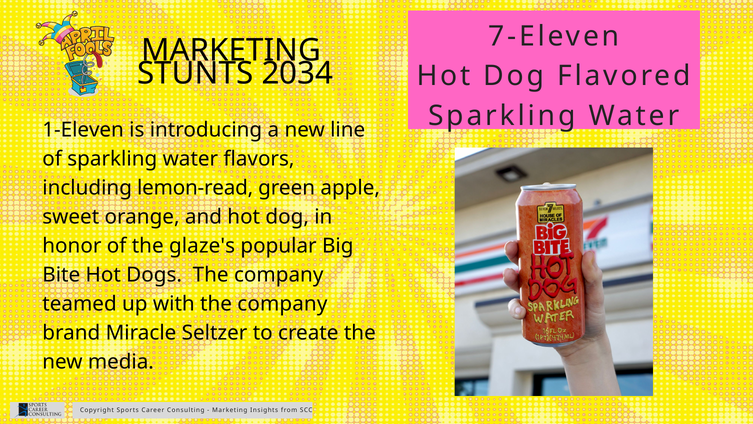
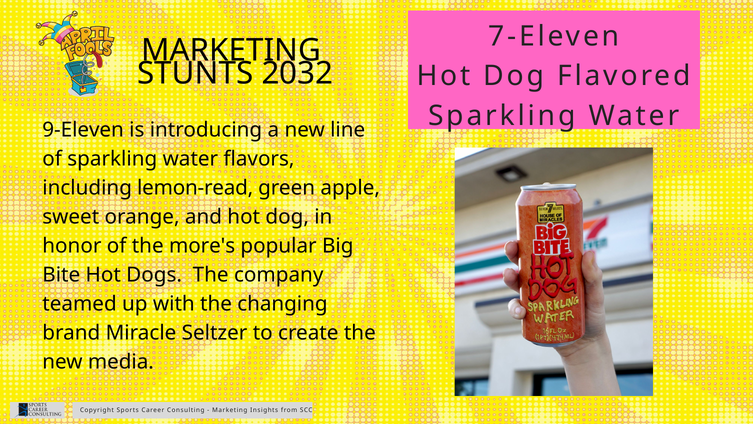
2034: 2034 -> 2032 (297, 73)
1-Eleven: 1-Eleven -> 9-Eleven (83, 130)
glaze's: glaze's -> more's (202, 246)
with the company: company -> changing (282, 304)
